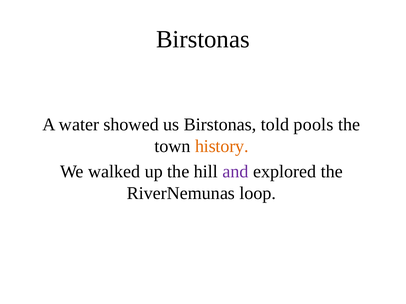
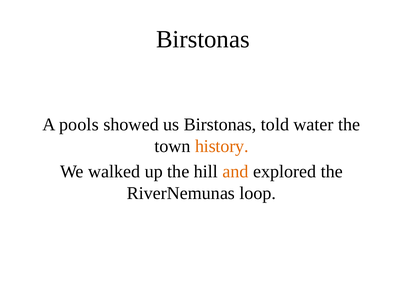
water: water -> pools (79, 125)
pools: pools -> water (314, 125)
and colour: purple -> orange (235, 172)
